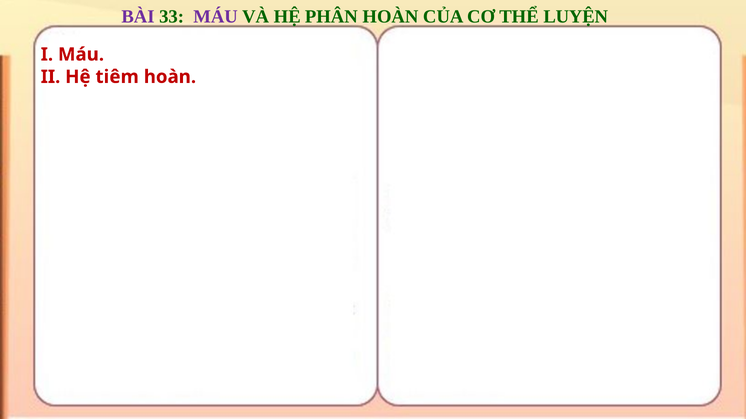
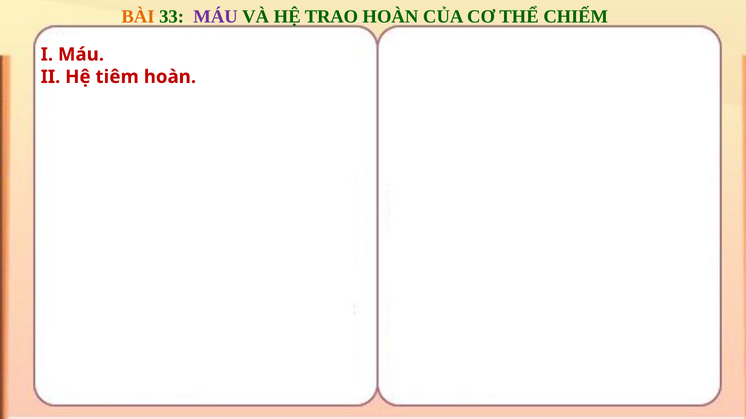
BÀI colour: purple -> orange (138, 17)
PHÂN: PHÂN -> TRAO (331, 17)
LUYỆN: LUYỆN -> CHIẾM (576, 17)
